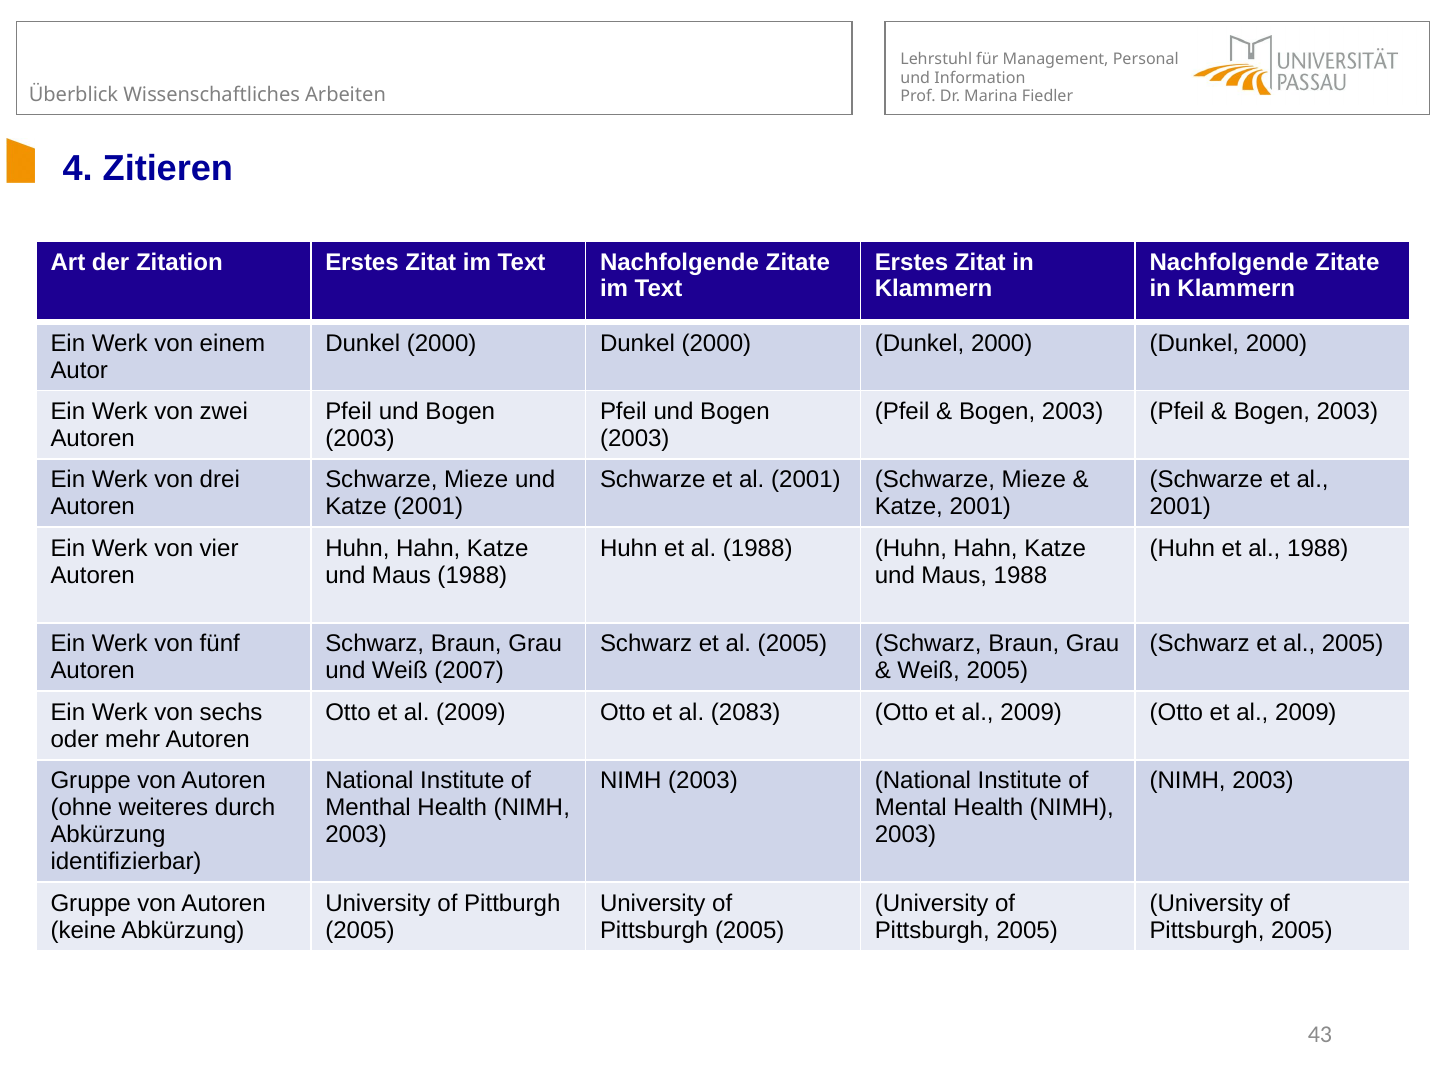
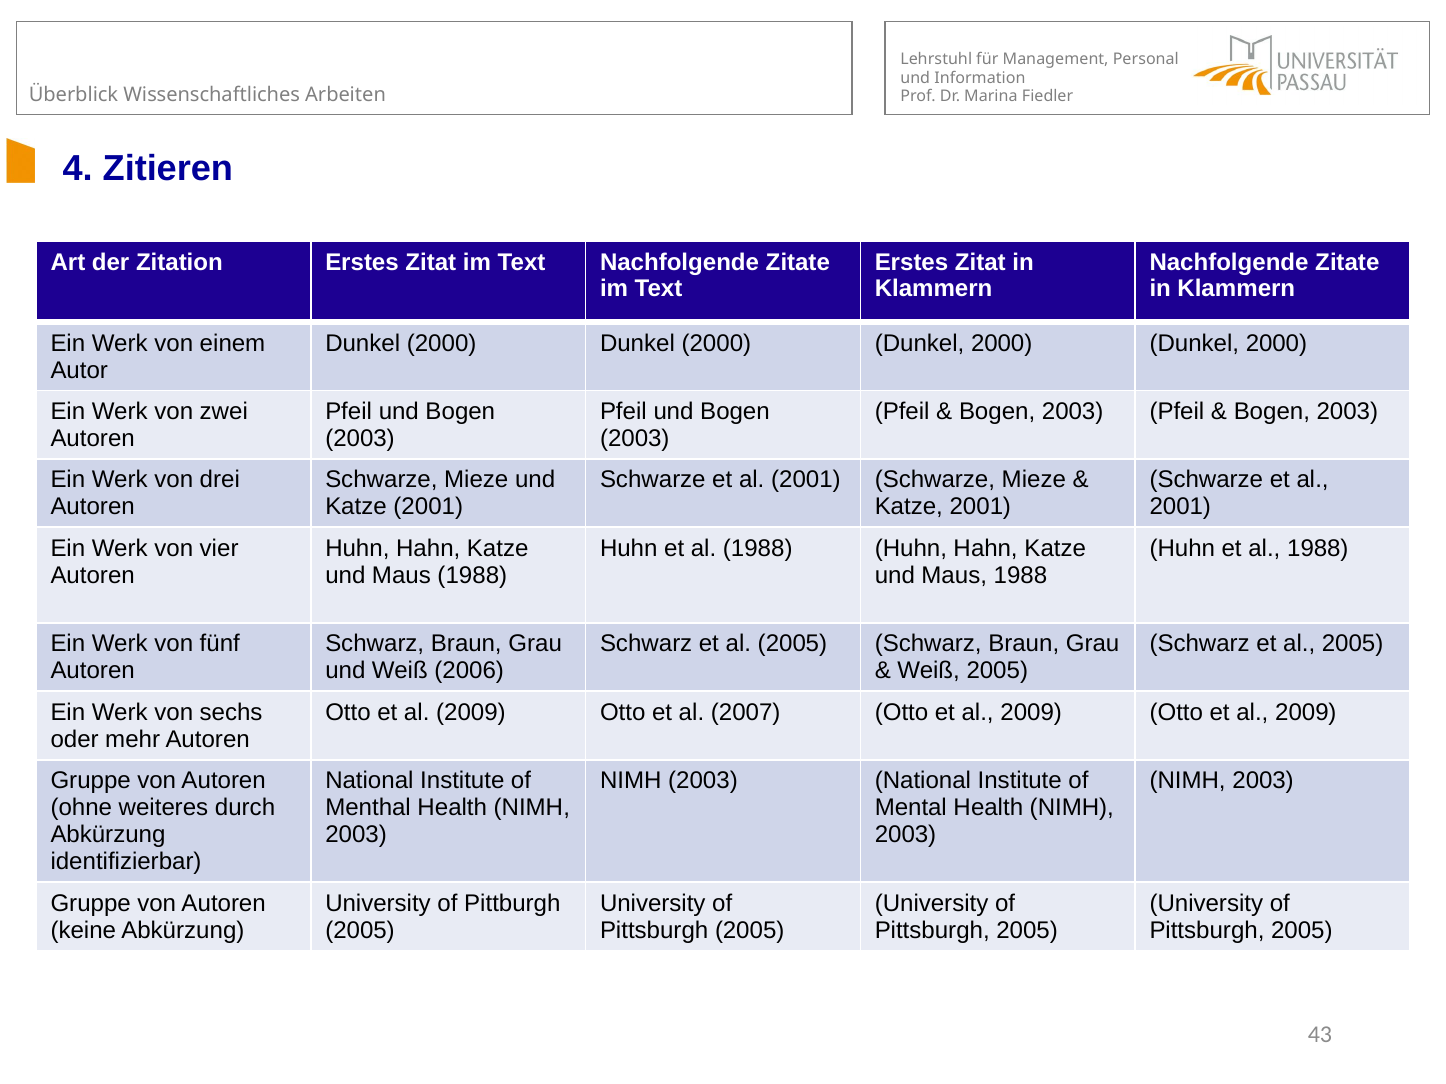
2007: 2007 -> 2006 (469, 671)
2083: 2083 -> 2007 (746, 713)
